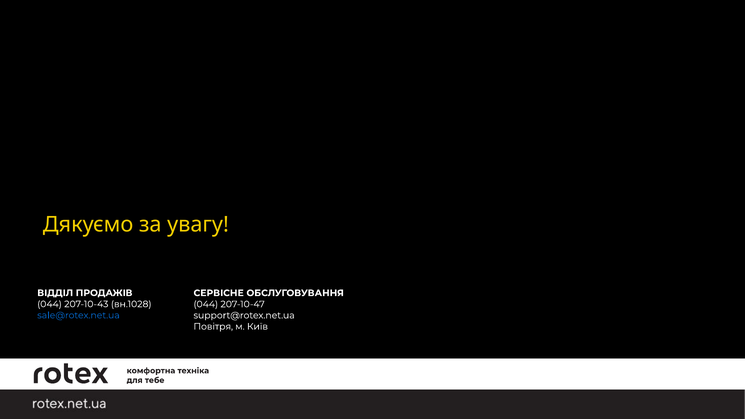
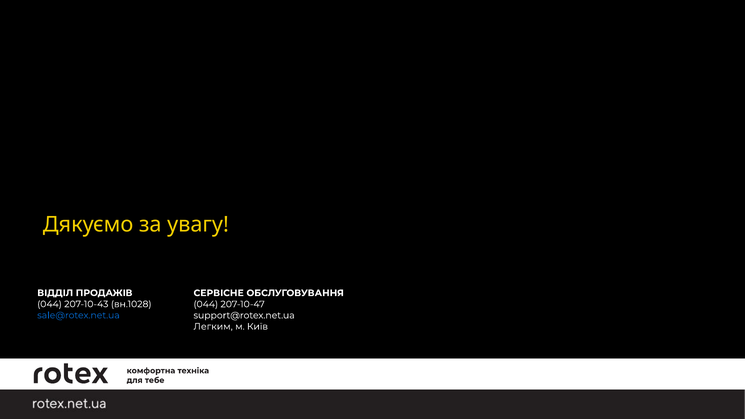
Повітря: Повітря -> Легким (213, 327)
